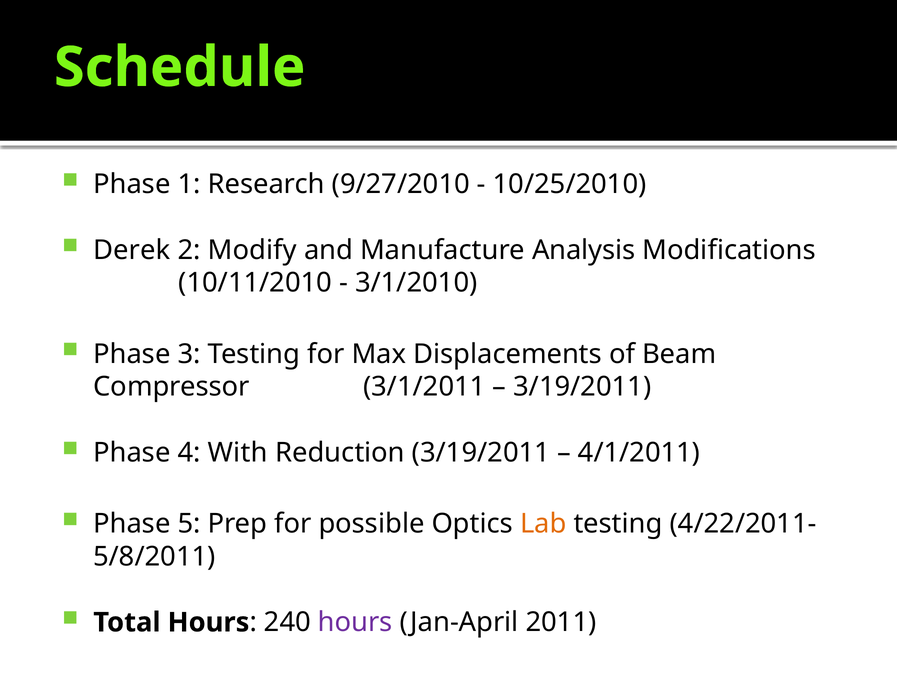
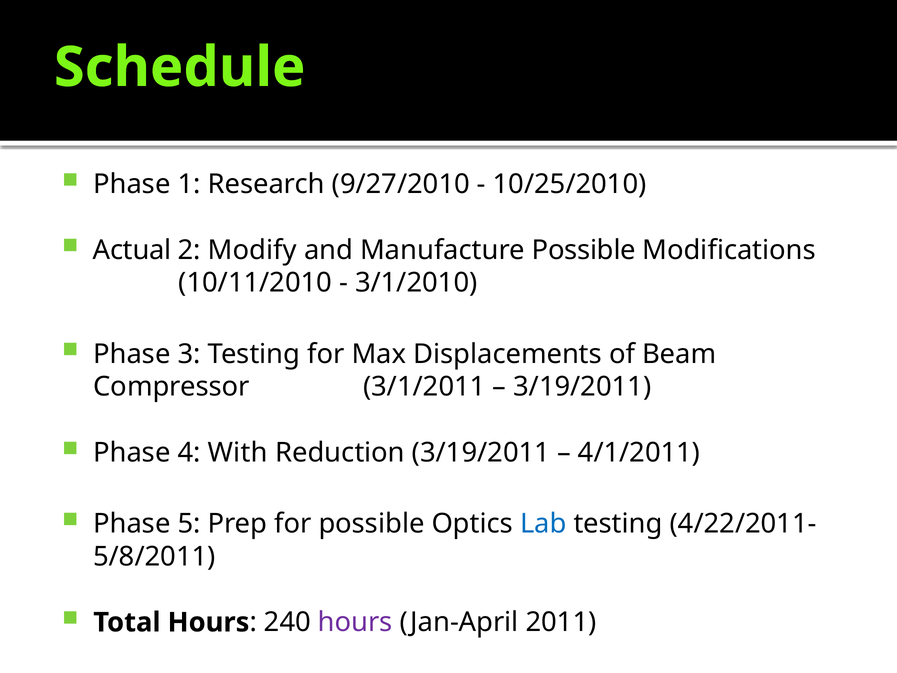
Derek: Derek -> Actual (132, 250)
Manufacture Analysis: Analysis -> Possible (584, 250)
Lab colour: orange -> blue (543, 524)
